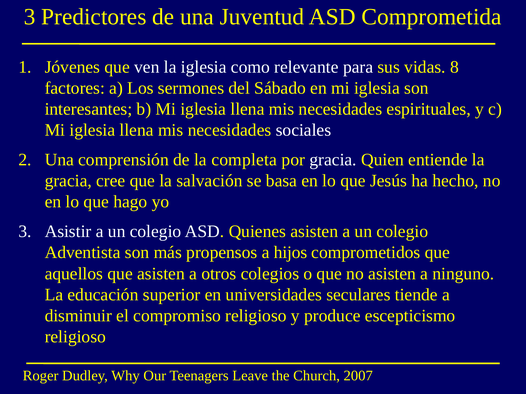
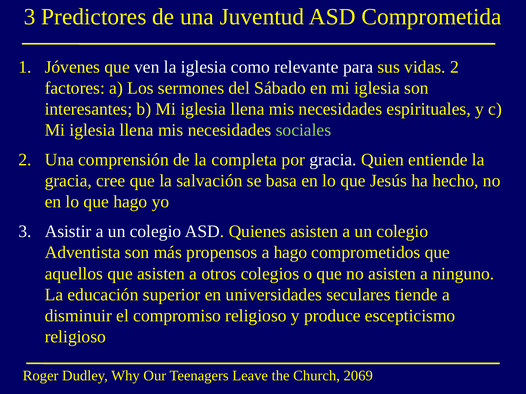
vidas 8: 8 -> 2 (454, 67)
sociales colour: white -> light green (303, 130)
a hijos: hijos -> hago (291, 253)
2007: 2007 -> 2069 (358, 376)
